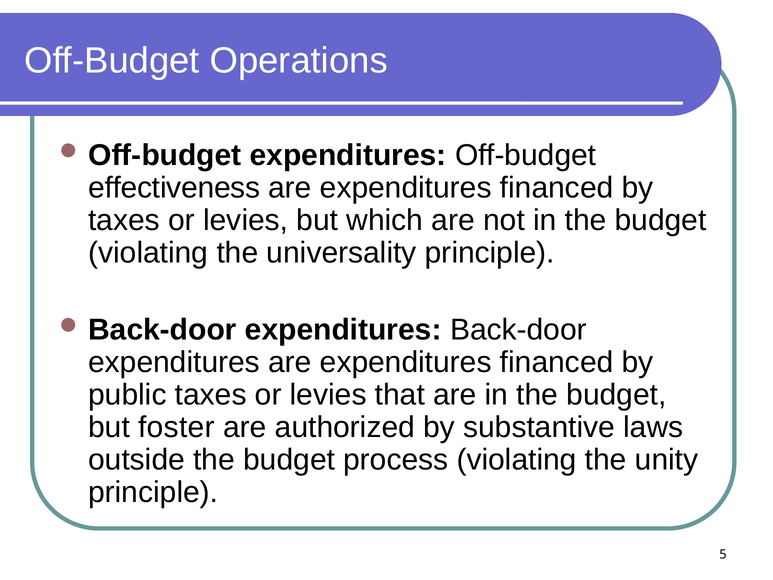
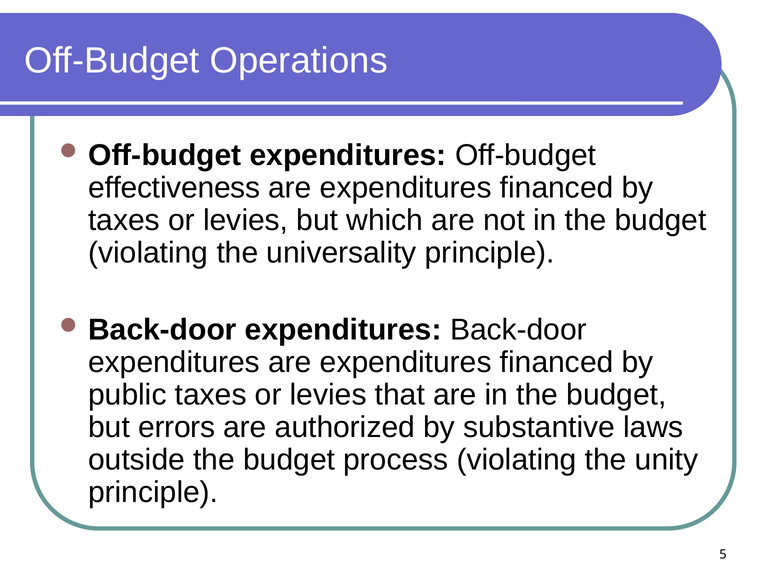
foster: foster -> errors (177, 427)
